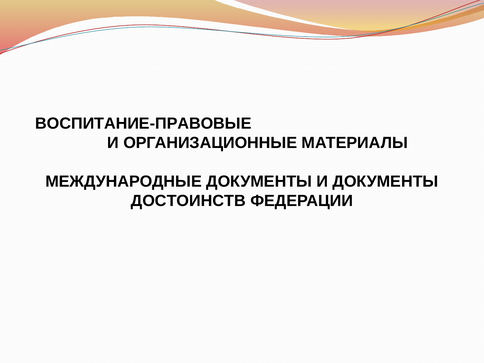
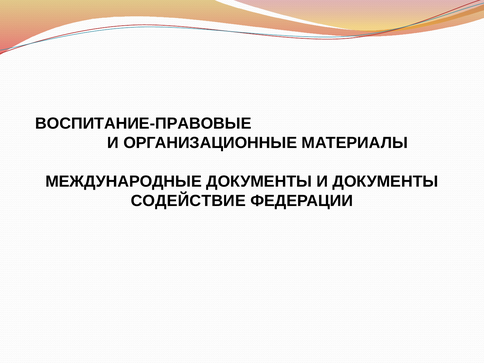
ДОСТОИНСТВ: ДОСТОИНСТВ -> СОДЕЙСТВИЕ (188, 201)
